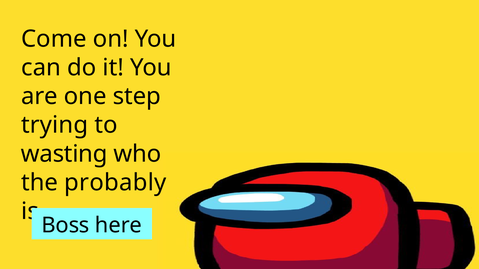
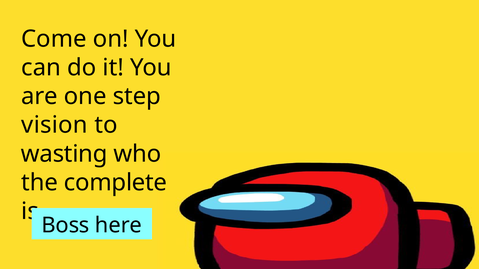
trying: trying -> vision (55, 125)
probably: probably -> complete (116, 183)
